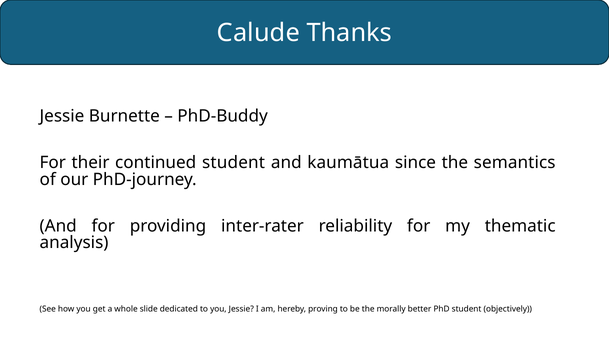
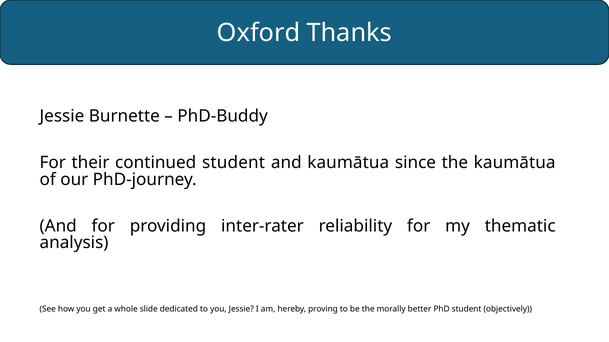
Calude: Calude -> Oxford (259, 33)
the semantics: semantics -> kaumātua (515, 163)
